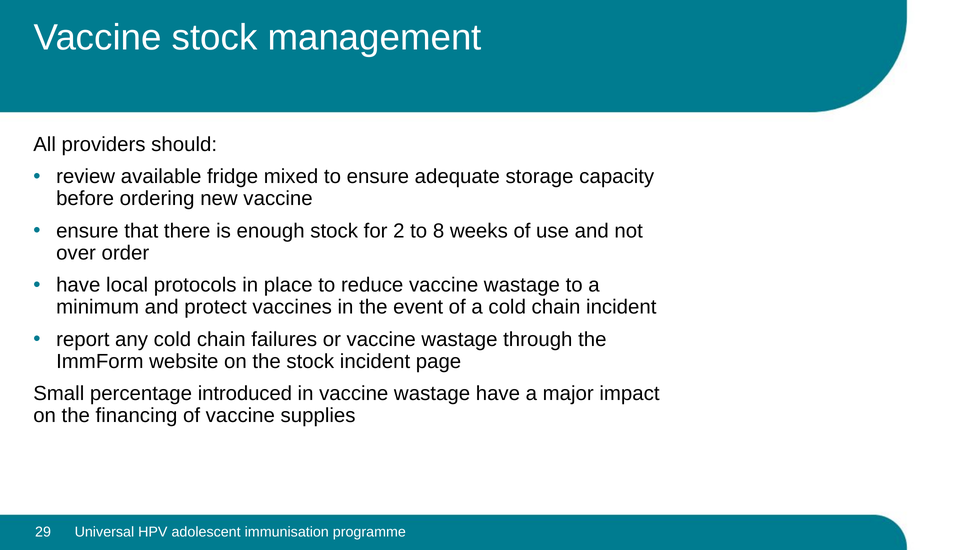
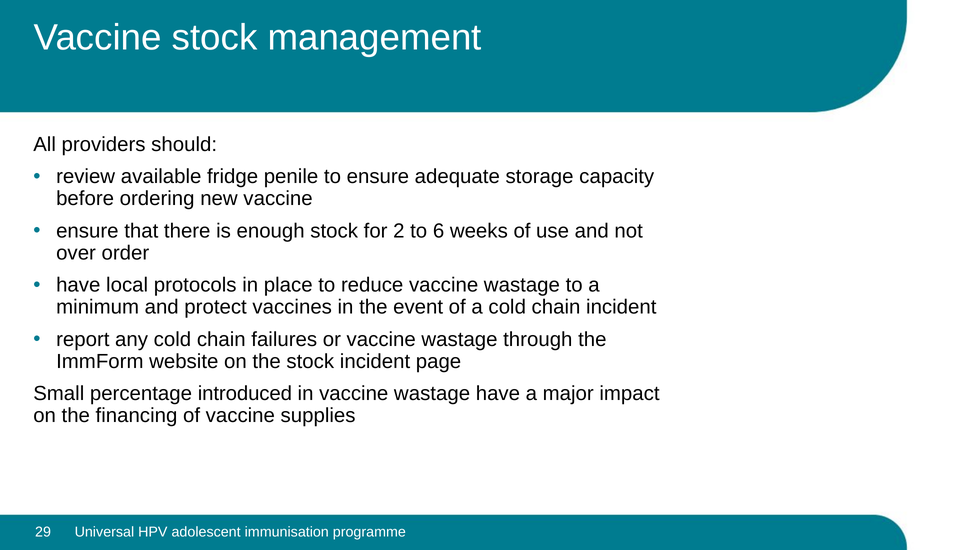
mixed: mixed -> penile (291, 177)
8: 8 -> 6 (439, 231)
